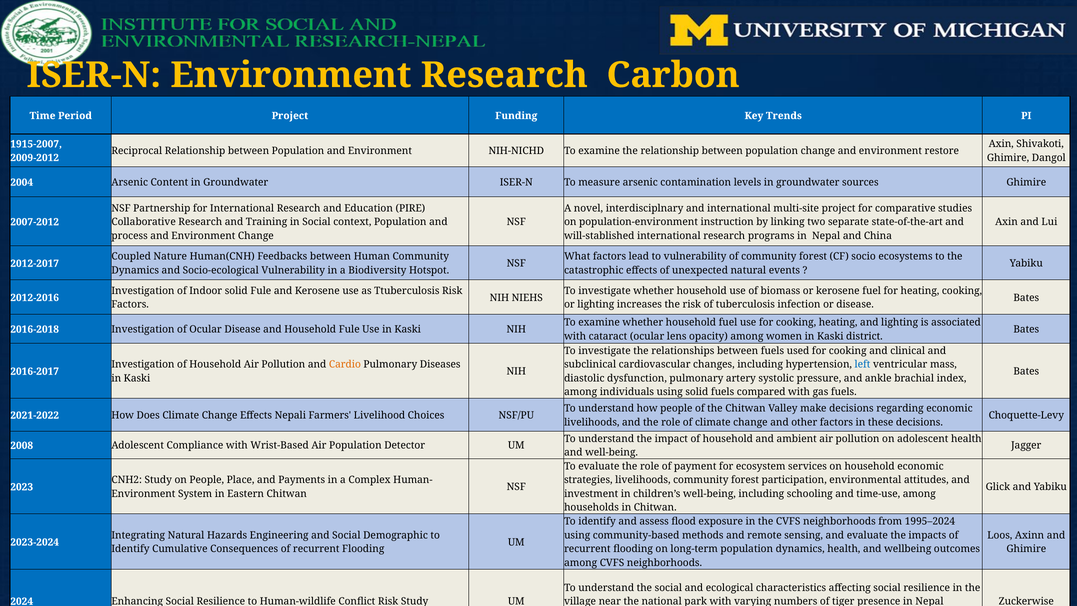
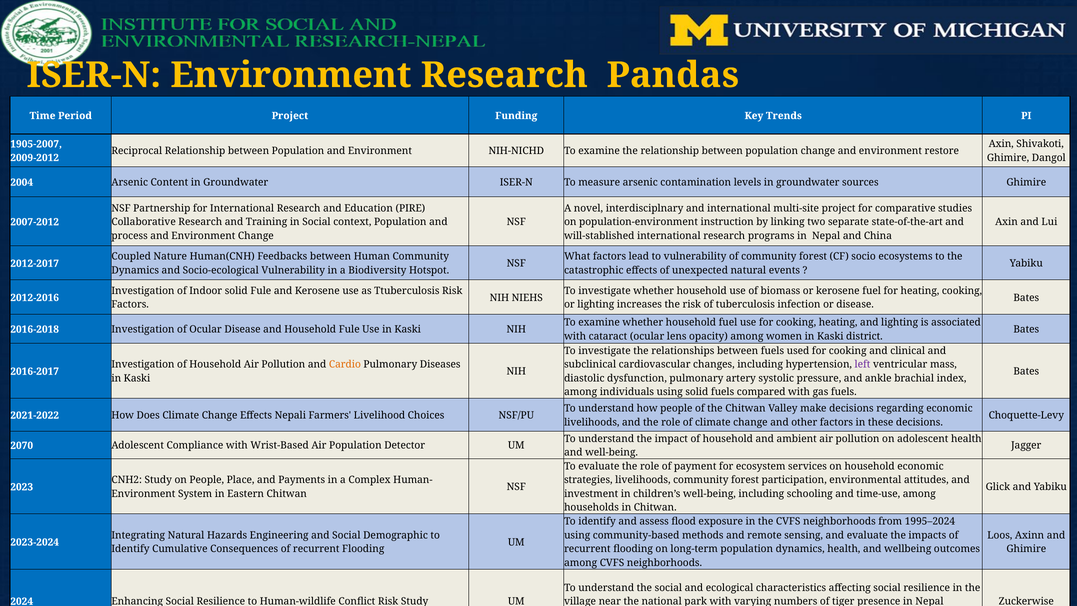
Carbon: Carbon -> Pandas (673, 75)
1915-2007: 1915-2007 -> 1905-2007 (36, 144)
left colour: blue -> purple (862, 364)
2008: 2008 -> 2070 (22, 445)
